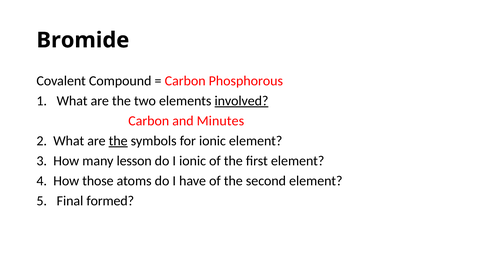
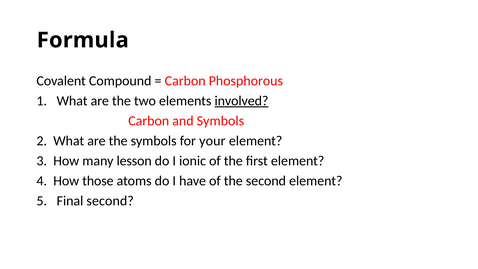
Bromide: Bromide -> Formula (83, 40)
and Minutes: Minutes -> Symbols (220, 121)
the underline: present -> none (118, 141)
for ionic: ionic -> your (212, 141)
Final formed: formed -> second (110, 201)
